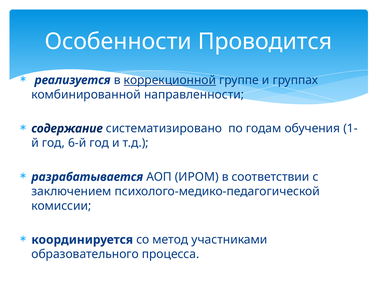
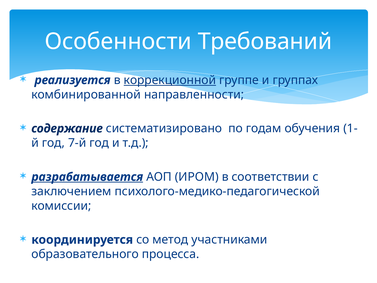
Проводится: Проводится -> Требований (265, 41)
6-й: 6-й -> 7-й (77, 143)
разрабатывается underline: none -> present (87, 177)
